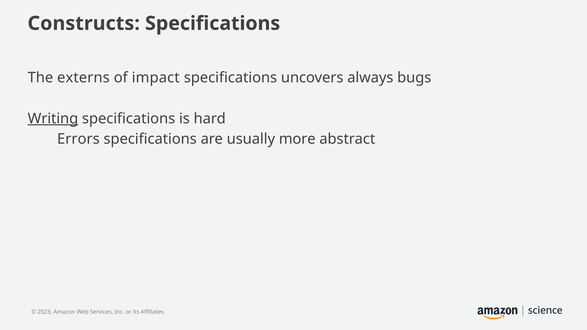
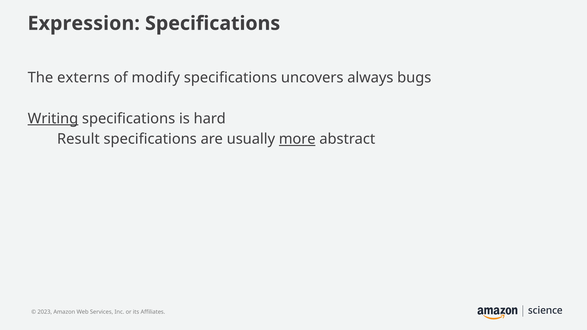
Constructs: Constructs -> Expression (84, 23)
impact: impact -> modify (156, 78)
Errors: Errors -> Result (78, 139)
more underline: none -> present (297, 139)
